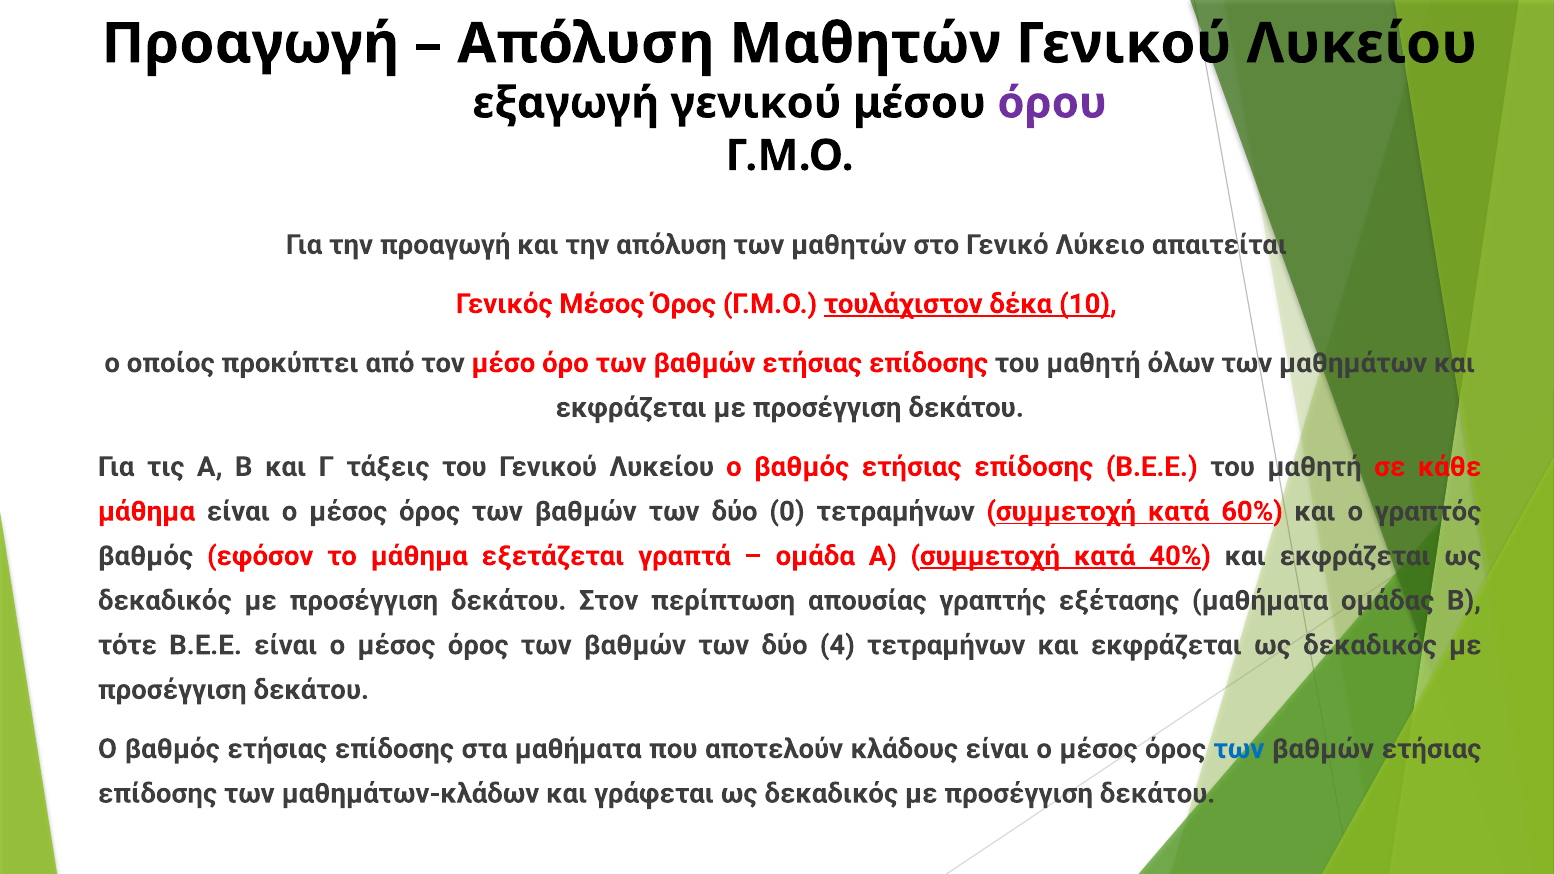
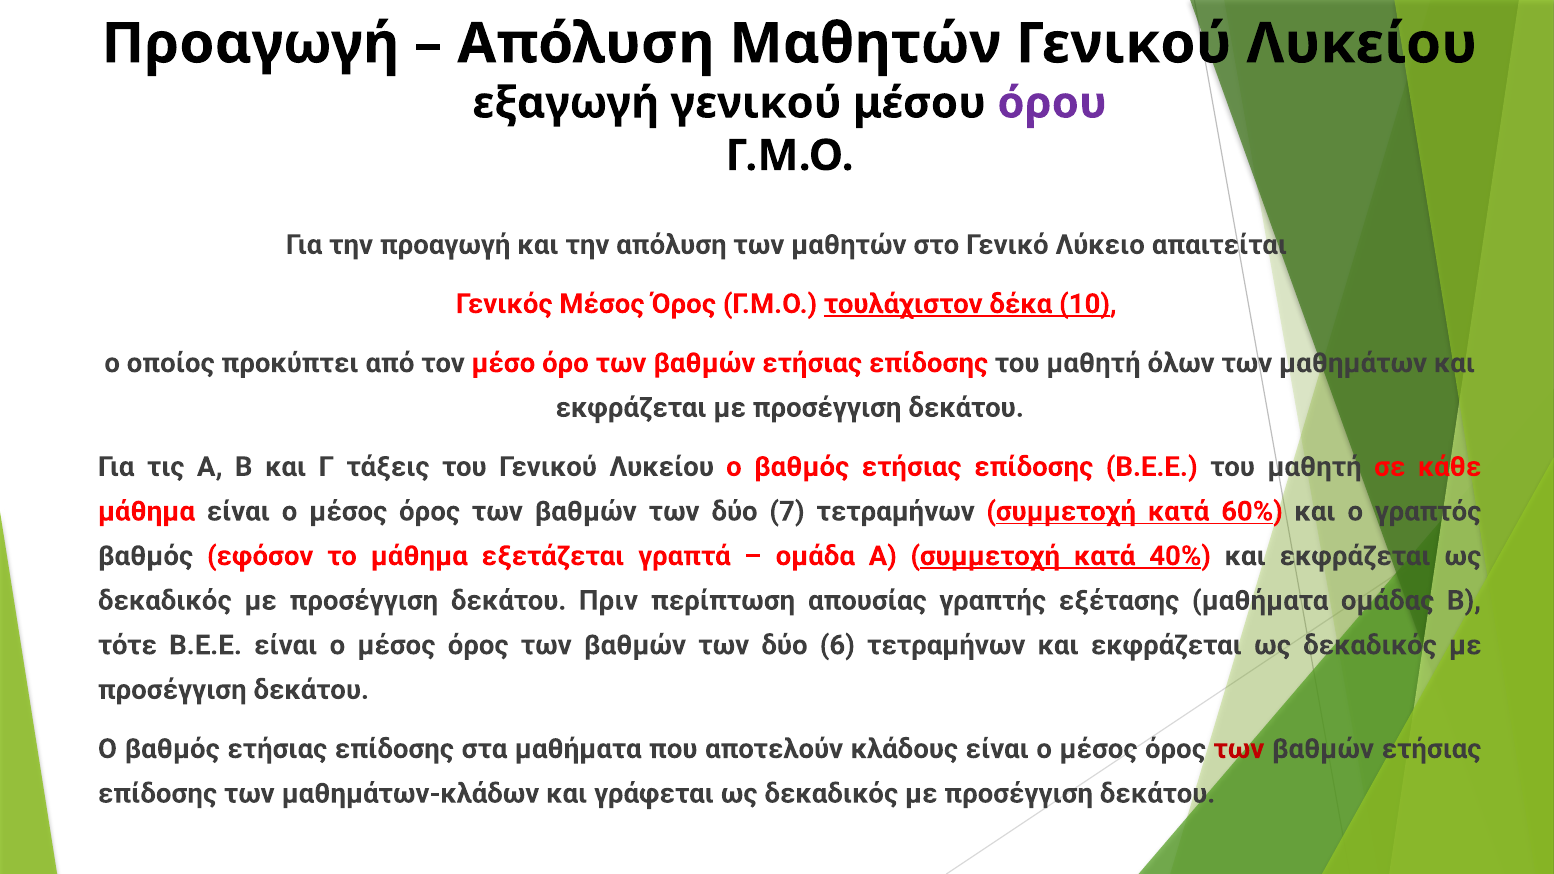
0: 0 -> 7 (787, 511)
Στον: Στον -> Πριν (608, 601)
4: 4 -> 6 (837, 645)
των colour: blue -> red (1239, 749)
